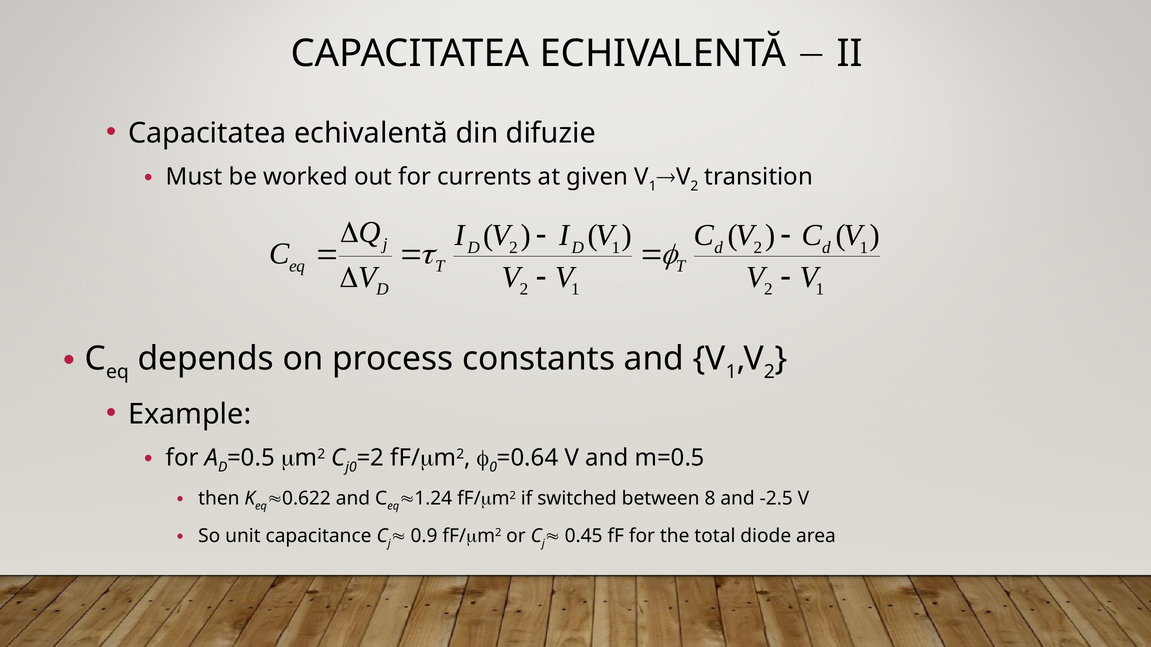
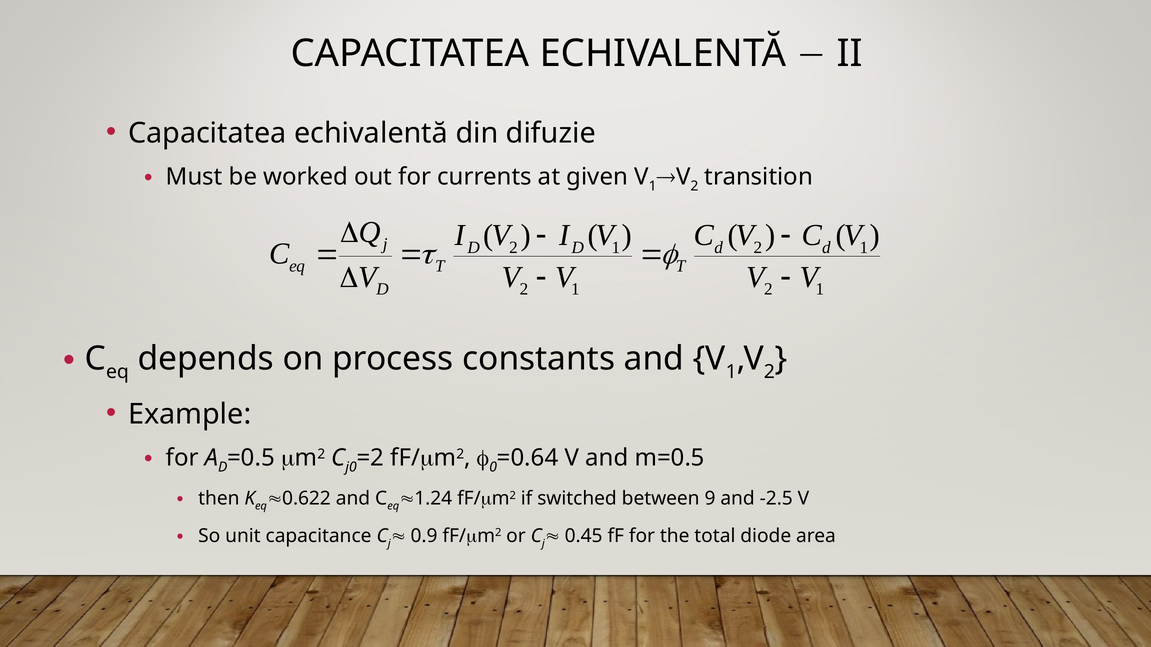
8: 8 -> 9 (710, 499)
